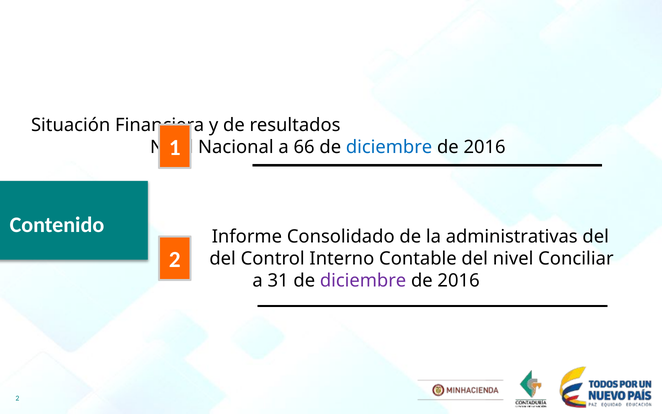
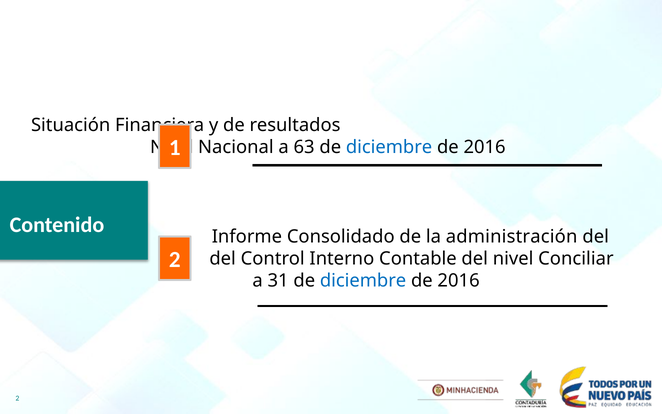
66: 66 -> 63 (304, 147)
administrativas: administrativas -> administración (512, 236)
diciembre colour: purple -> blue (363, 281)
